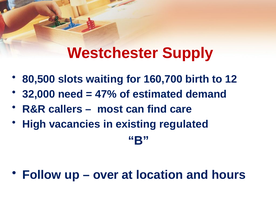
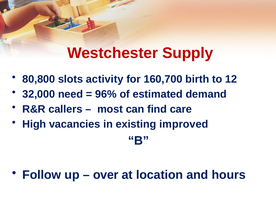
80,500: 80,500 -> 80,800 (39, 79)
waiting: waiting -> activity (105, 79)
47%: 47% -> 96% (106, 94)
regulated: regulated -> improved (184, 124)
